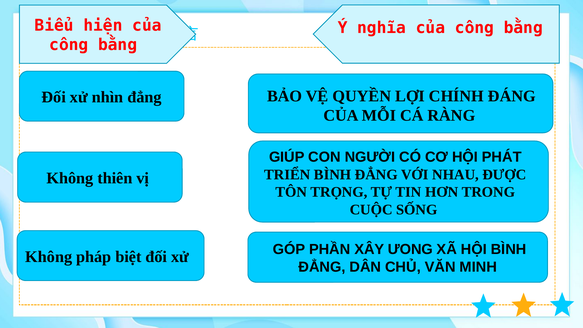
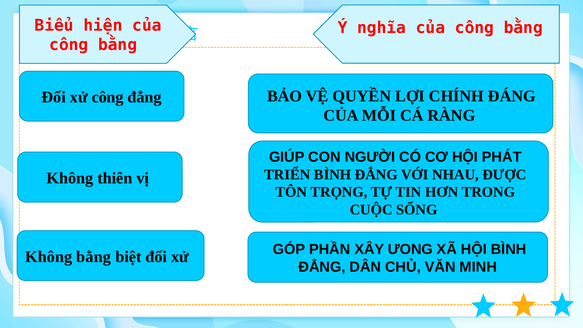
xử nhìn: nhìn -> công (108, 97)
Không pháp: pháp -> bằng (94, 257)
